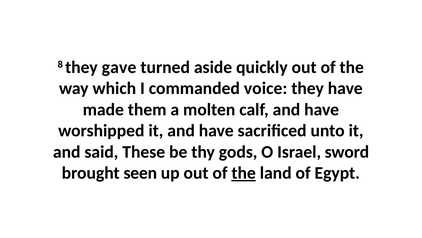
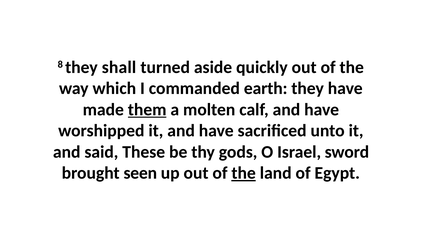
gave: gave -> shall (119, 67)
voice: voice -> earth (266, 88)
them underline: none -> present (147, 109)
